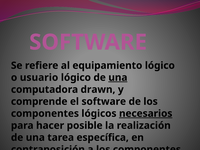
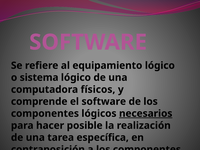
o usuario: usuario -> sistema (39, 77)
una underline: present -> none (118, 77)
computadora drawn: drawn -> físicos (98, 89)
